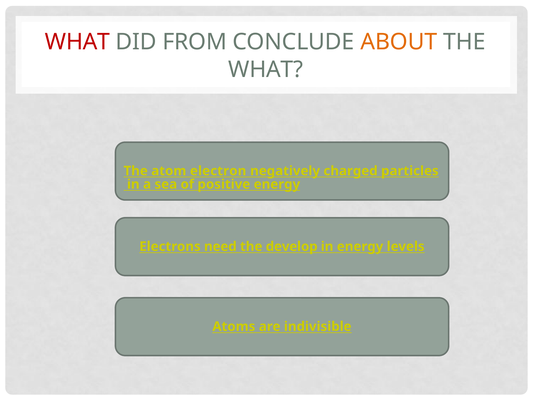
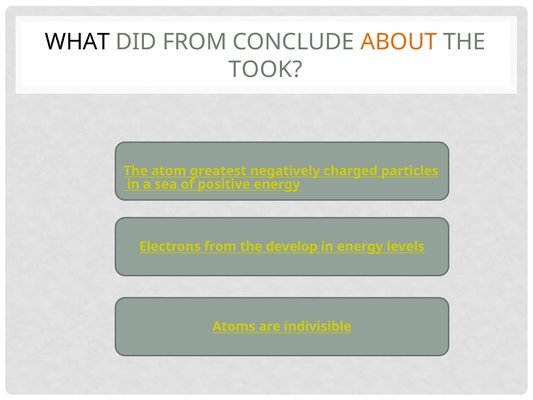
WHAT colour: red -> black (78, 42)
WHAT: WHAT -> TOOK (266, 69)
electron: electron -> greatest (218, 171)
Electrons need: need -> from (220, 246)
